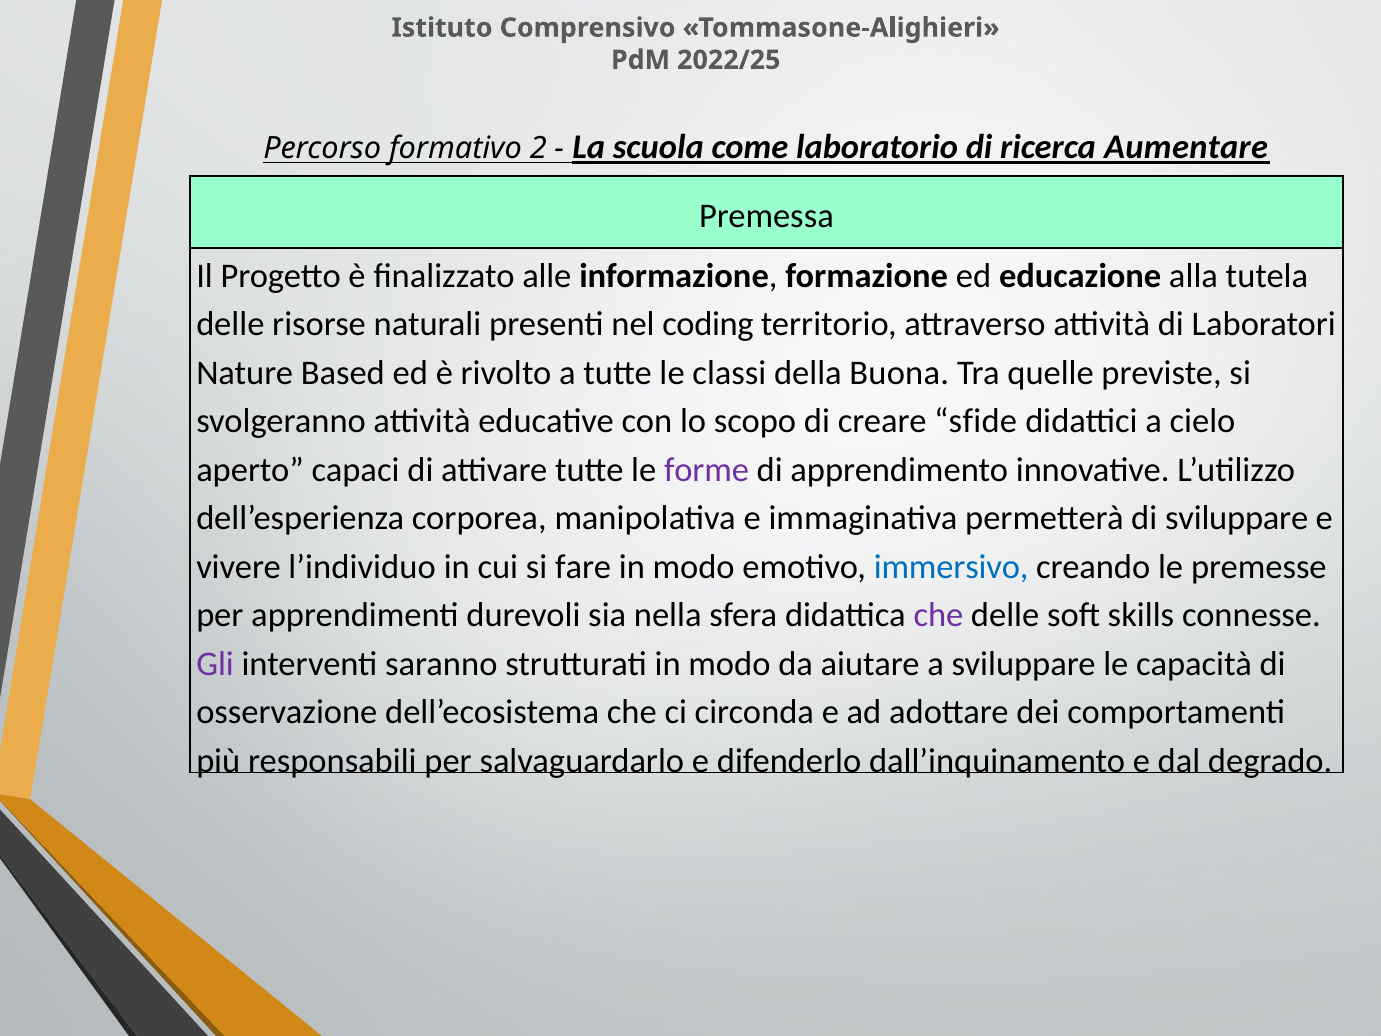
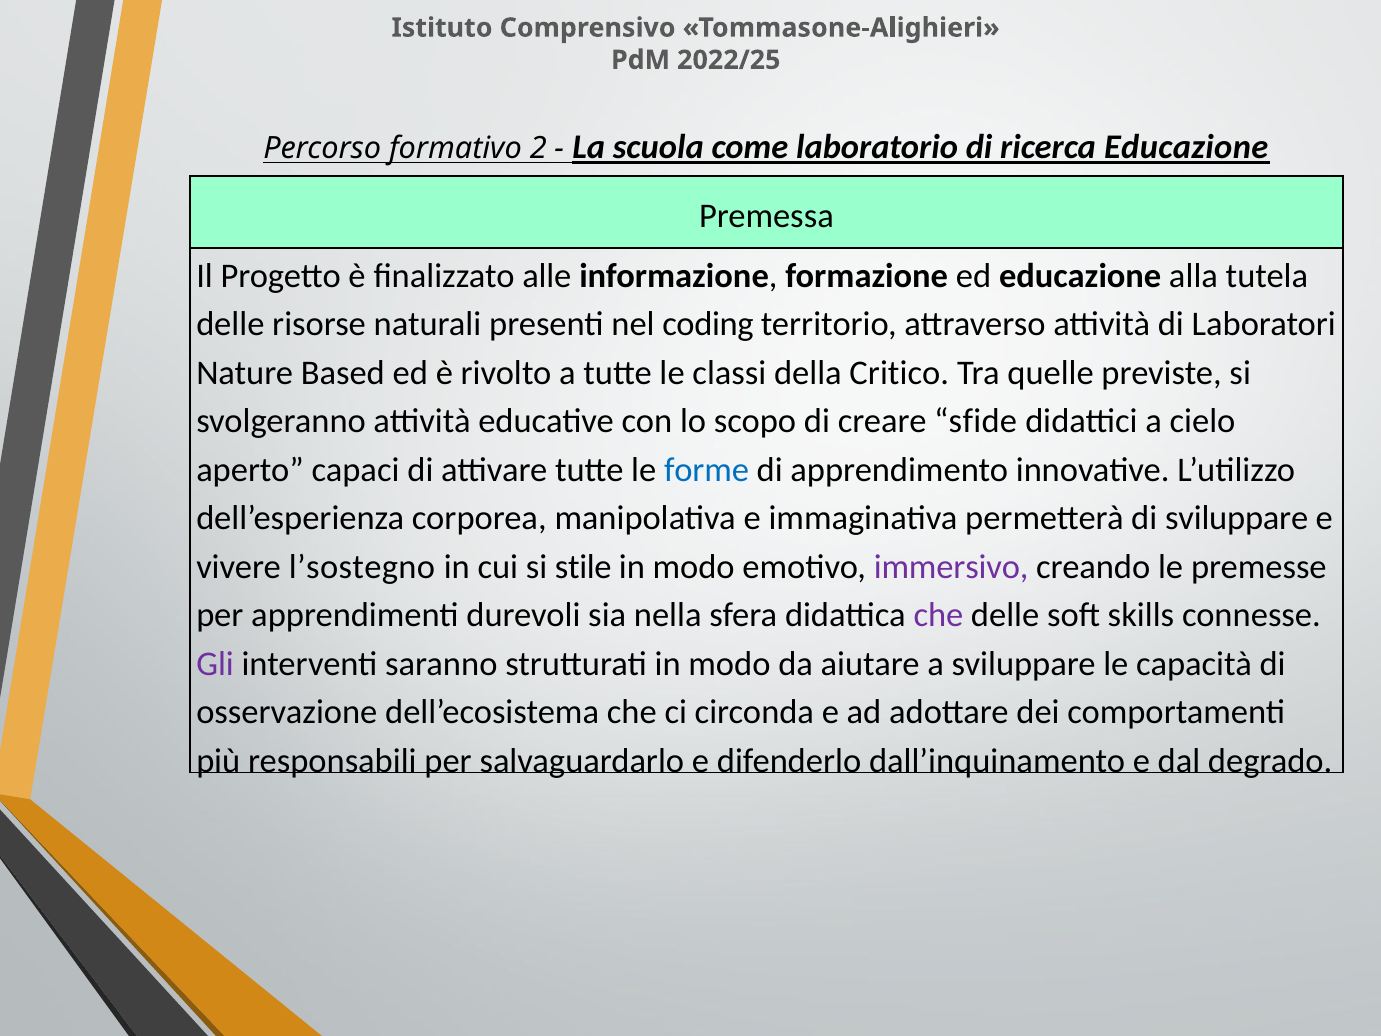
ricerca Aumentare: Aumentare -> Educazione (1186, 147)
Buona: Buona -> Critico (899, 373)
forme colour: purple -> blue (706, 470)
l’individuo: l’individuo -> l’sostegno (362, 567)
fare: fare -> stile (583, 567)
immersivo colour: blue -> purple (951, 567)
